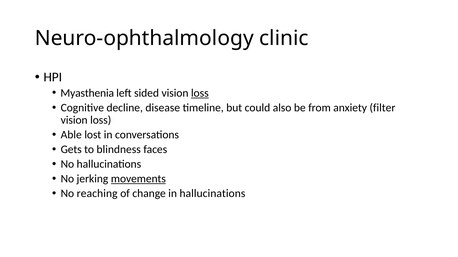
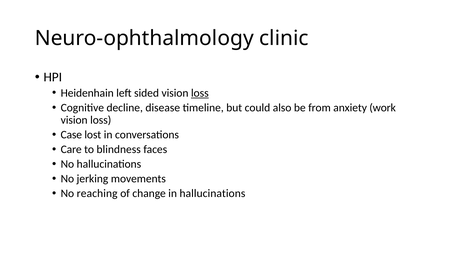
Myasthenia: Myasthenia -> Heidenhain (87, 93)
filter: filter -> work (383, 108)
Able: Able -> Case (71, 135)
Gets: Gets -> Care (71, 150)
movements underline: present -> none (138, 179)
